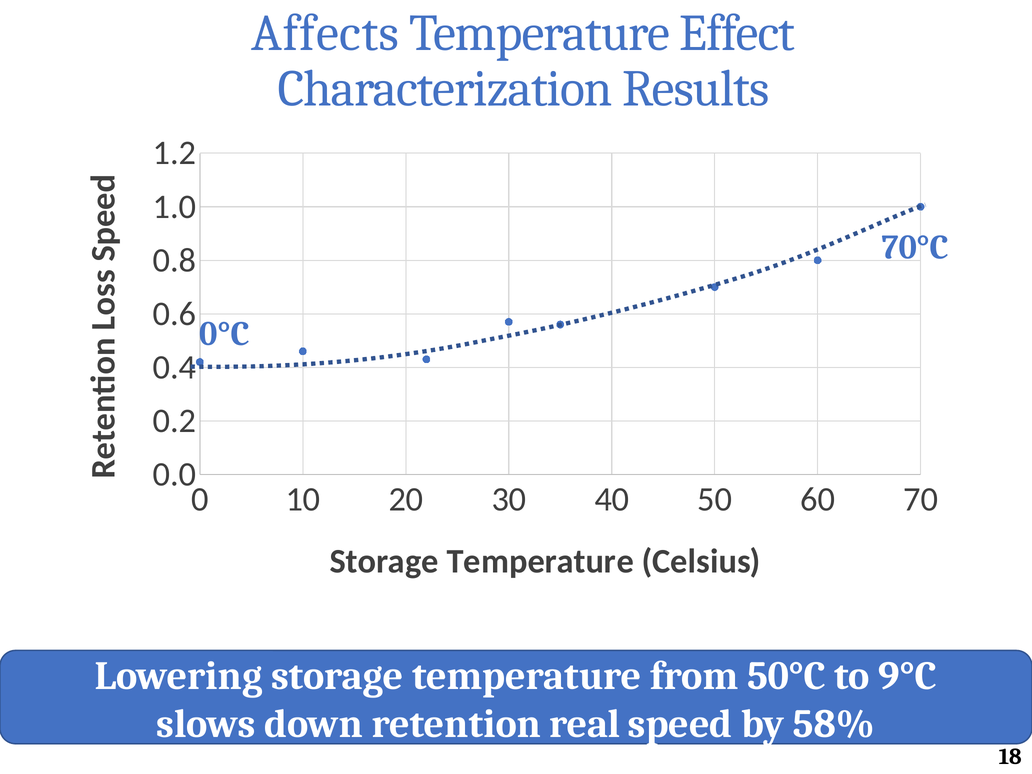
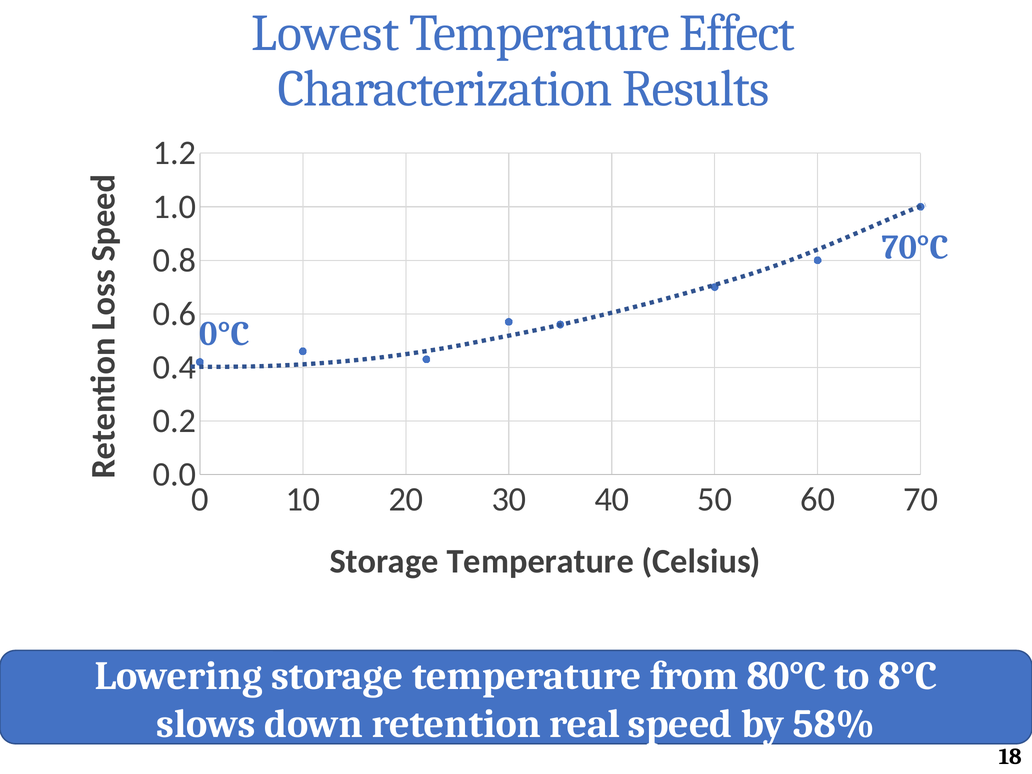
Affects: Affects -> Lowest (325, 33)
50°C: 50°C -> 80°C (786, 676)
9°C: 9°C -> 8°C (908, 676)
